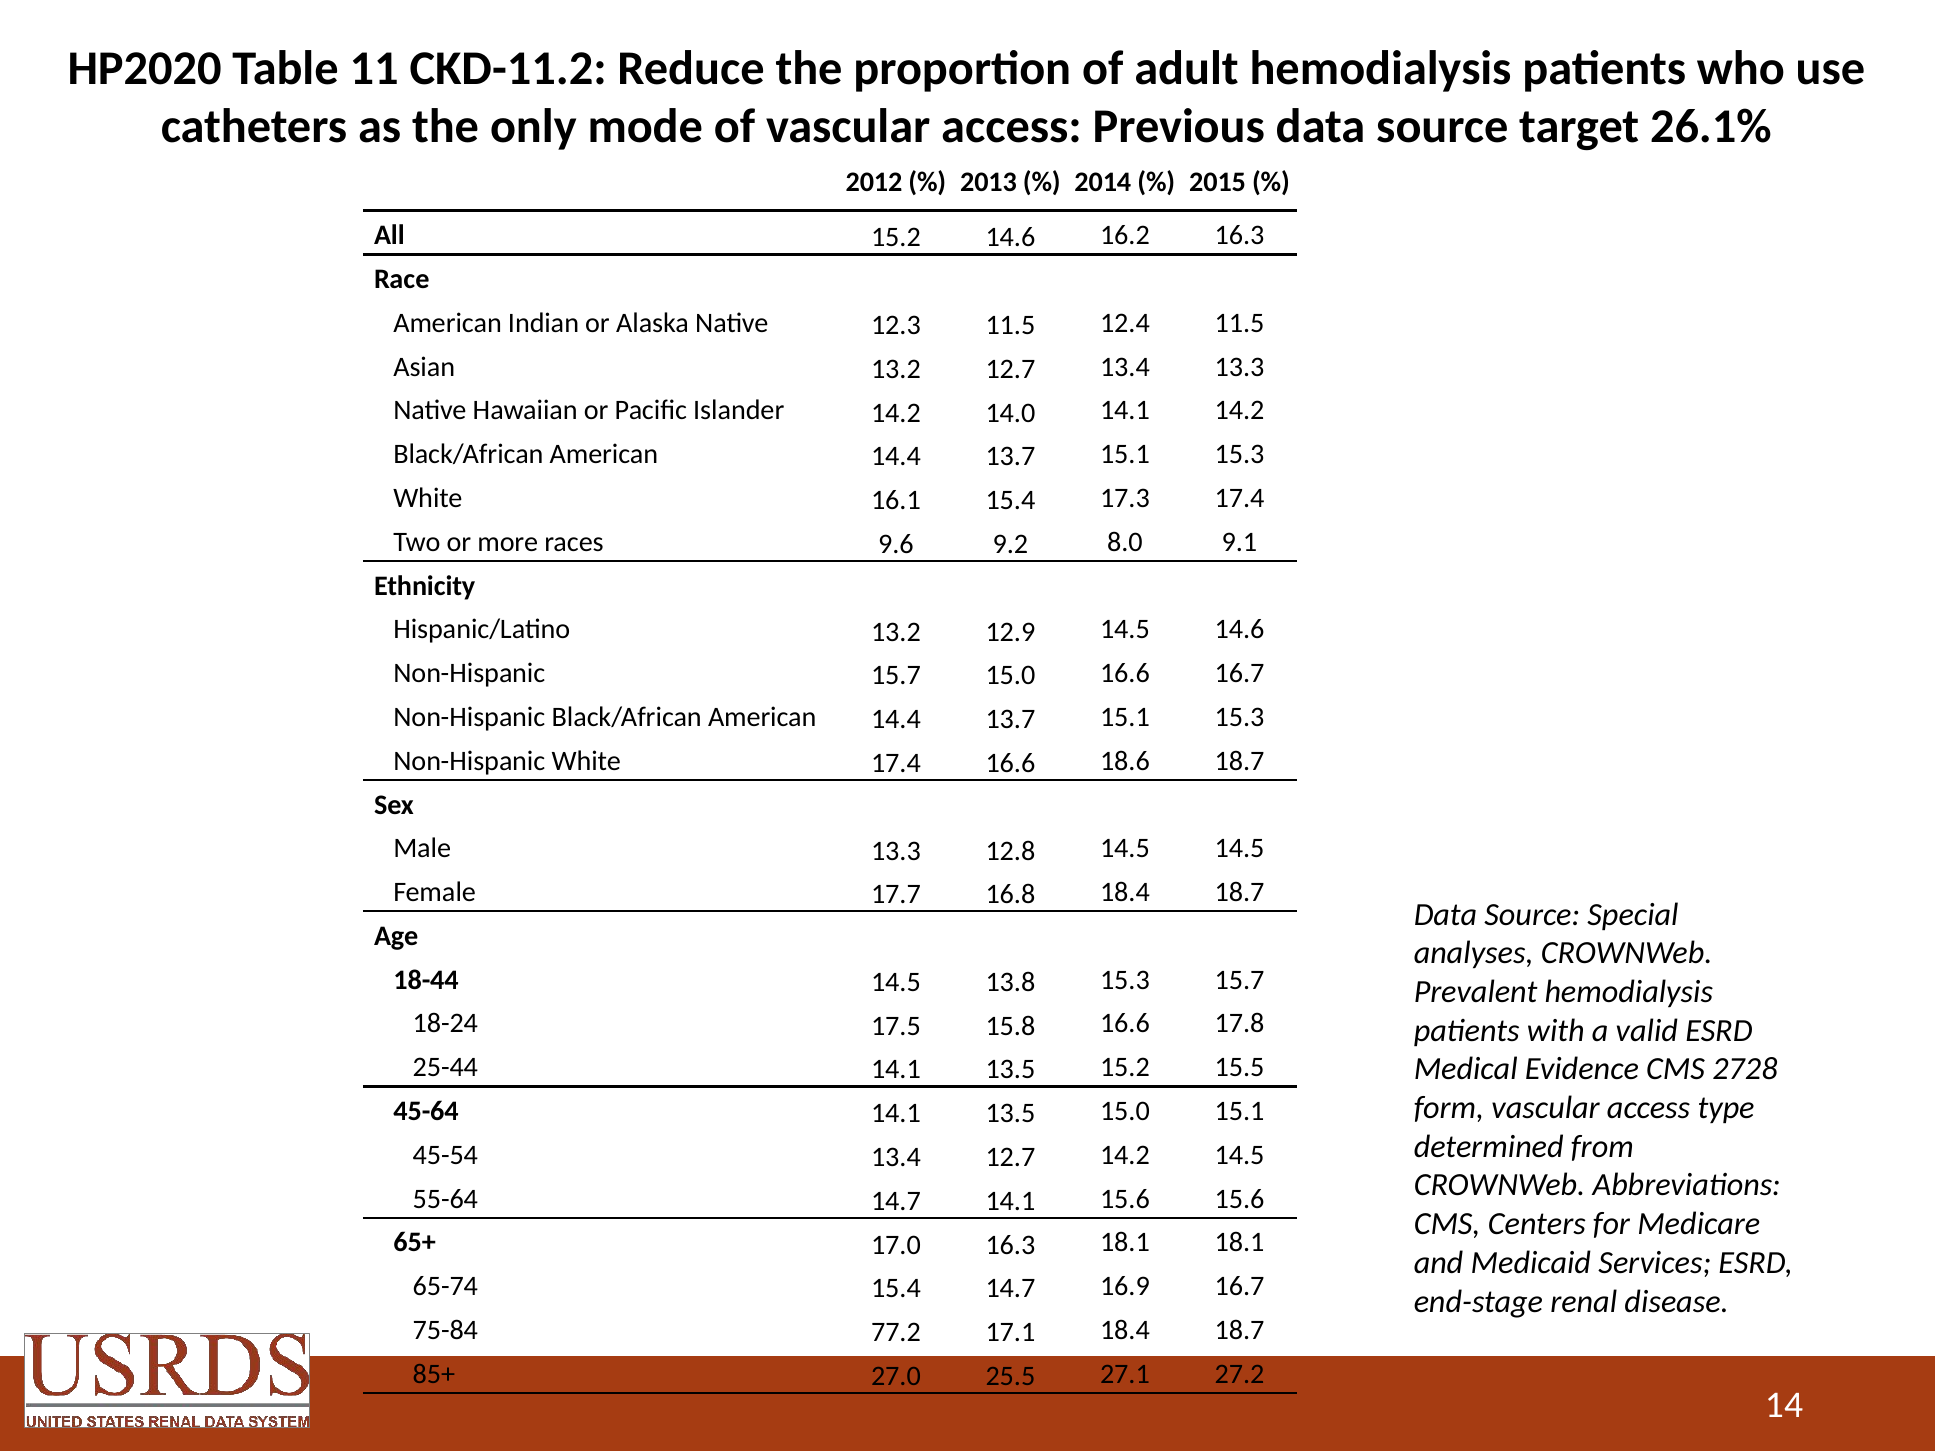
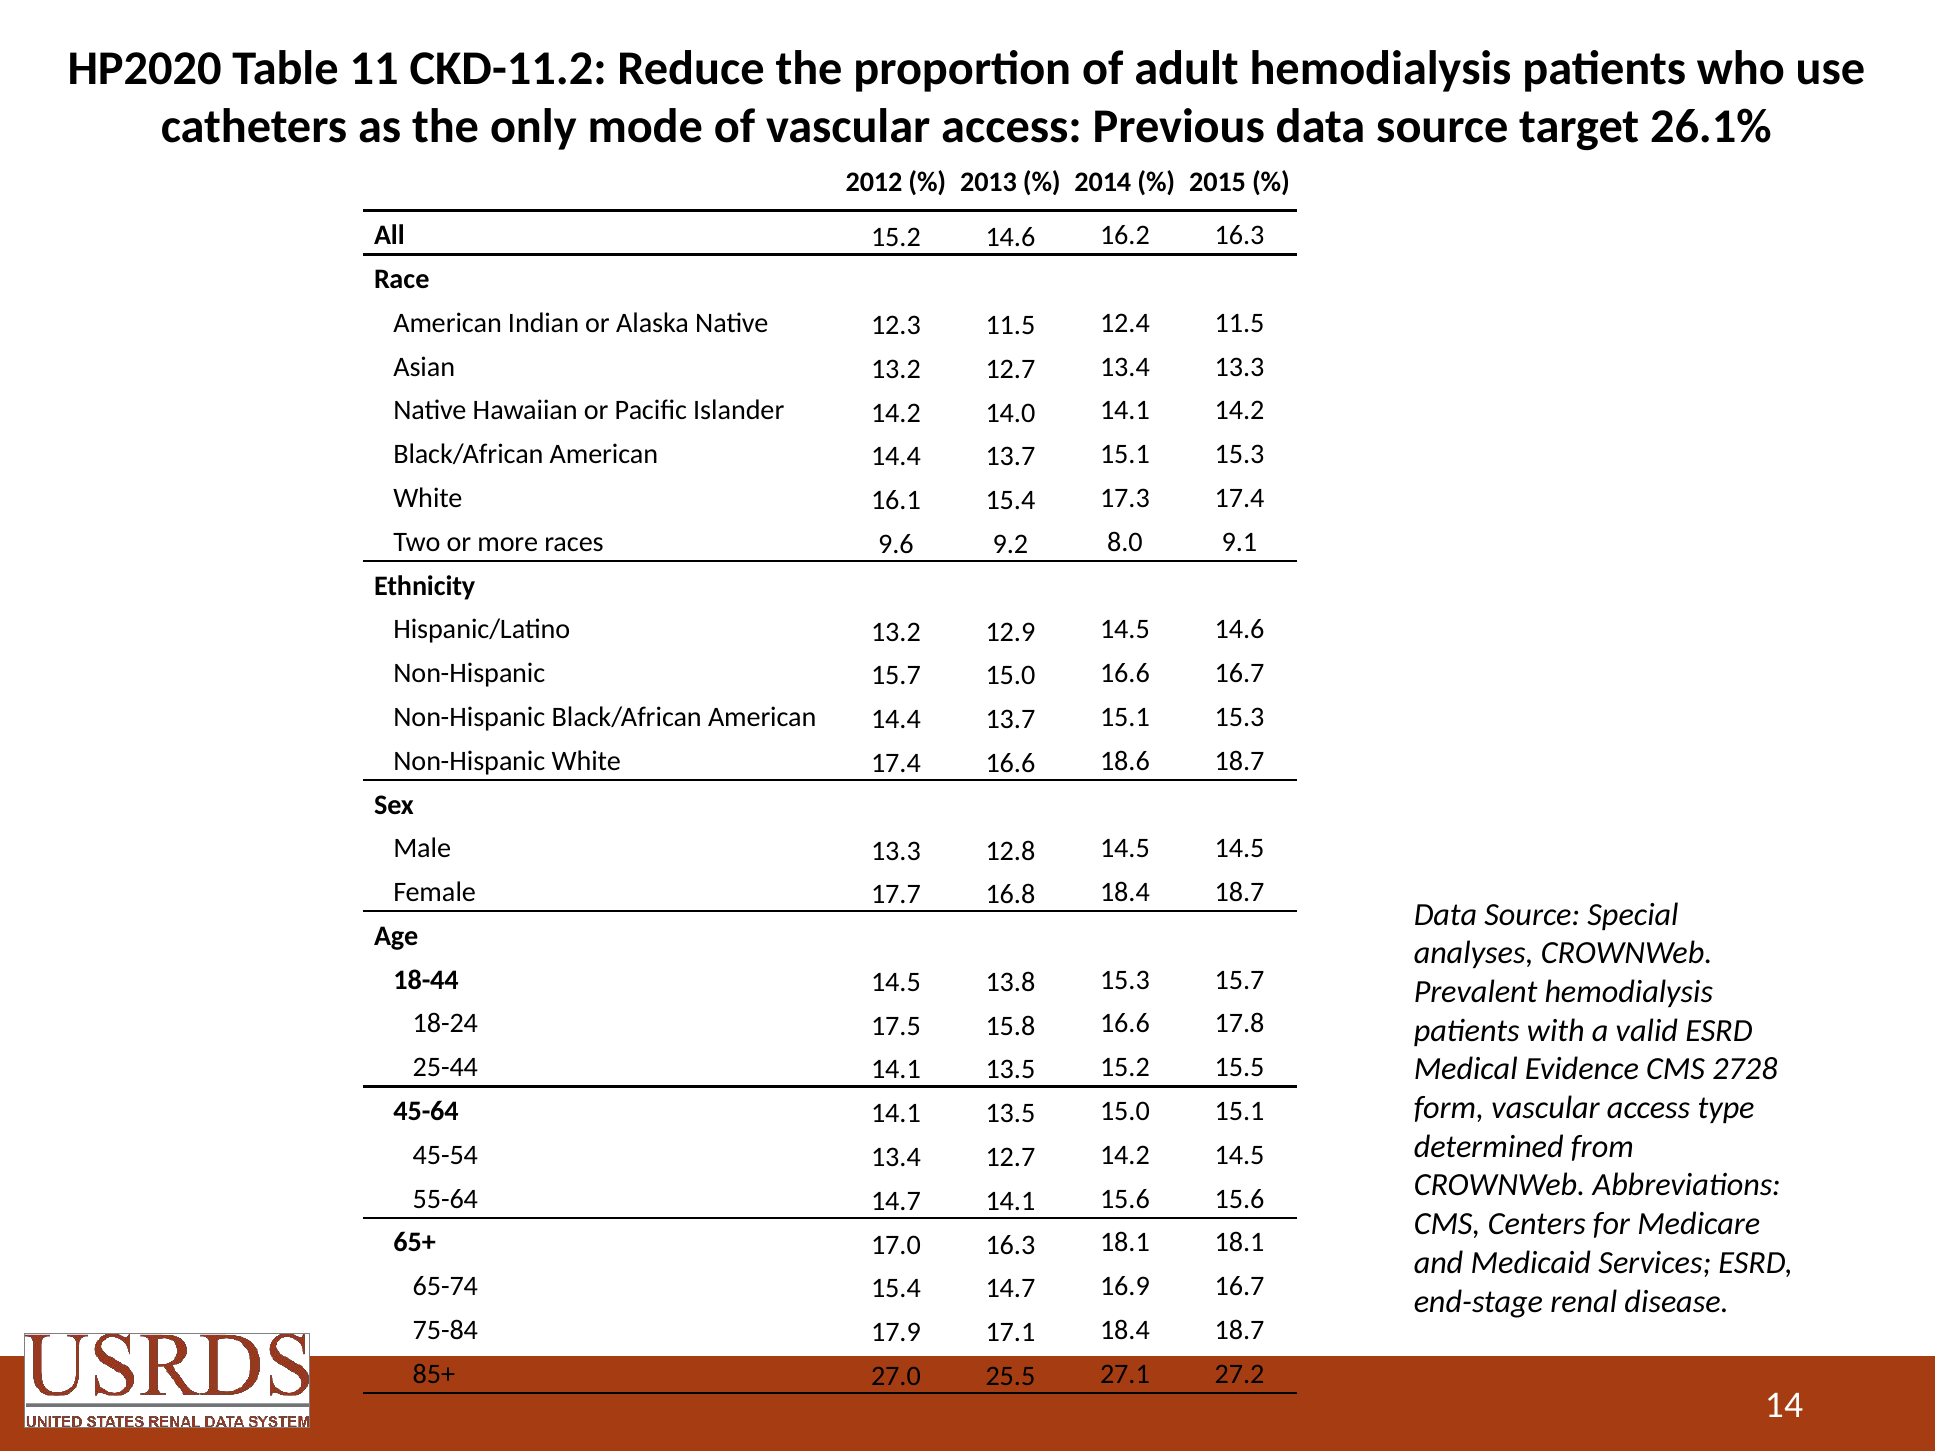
77.2: 77.2 -> 17.9 (896, 1333)
